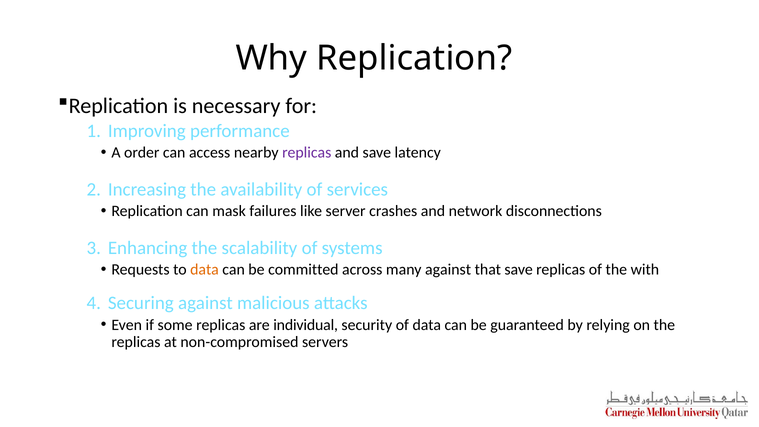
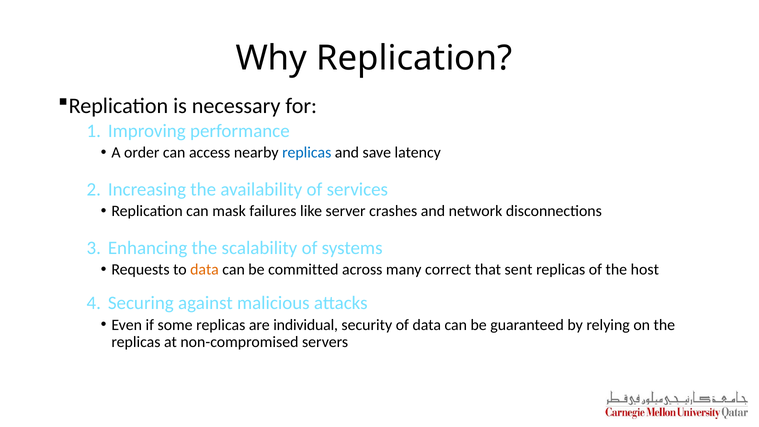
replicas colour: purple -> blue (307, 153)
many against: against -> correct (448, 270)
that save: save -> sent (519, 270)
with: with -> host (645, 270)
